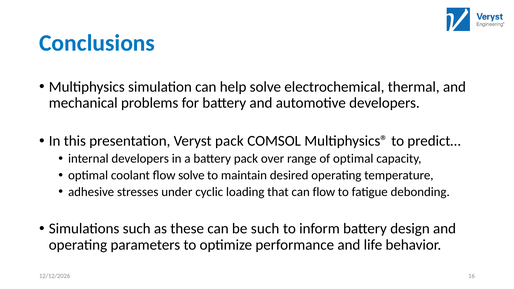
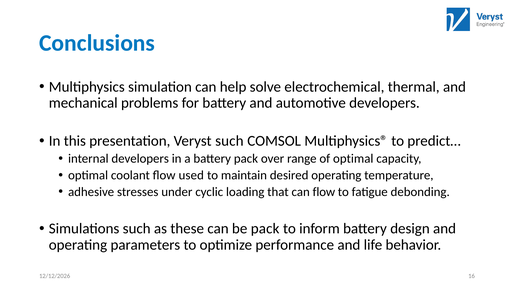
Veryst pack: pack -> such (229, 141)
flow solve: solve -> used (191, 175)
be such: such -> pack (265, 229)
